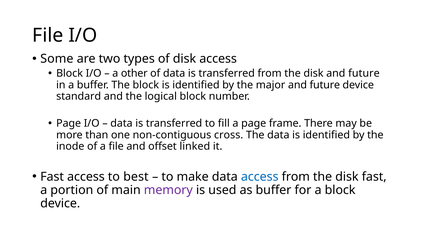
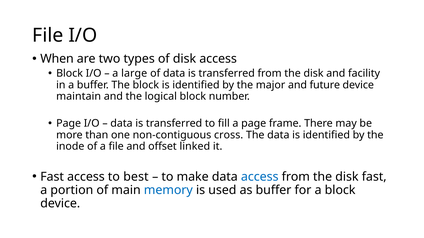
Some: Some -> When (57, 59)
other: other -> large (134, 74)
disk and future: future -> facility (364, 74)
standard: standard -> maintain (79, 96)
memory colour: purple -> blue (168, 190)
